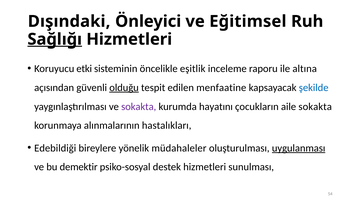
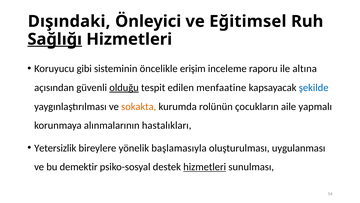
etki: etki -> gibi (84, 69)
eşitlik: eşitlik -> erişim (193, 69)
sokakta colour: purple -> orange (139, 106)
hayatını: hayatını -> rolünün (216, 106)
aile sokakta: sokakta -> yapmalı (315, 106)
Edebildiği: Edebildiği -> Yetersizlik (55, 148)
müdahaleler: müdahaleler -> başlamasıyla (179, 148)
uygulanması underline: present -> none (299, 148)
hizmetleri underline: none -> present (205, 167)
